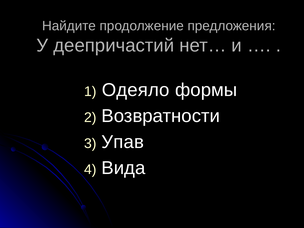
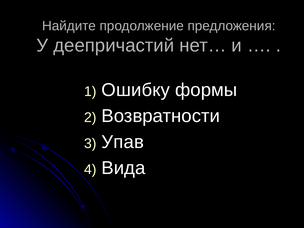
Одеяло: Одеяло -> Ошибку (136, 90)
